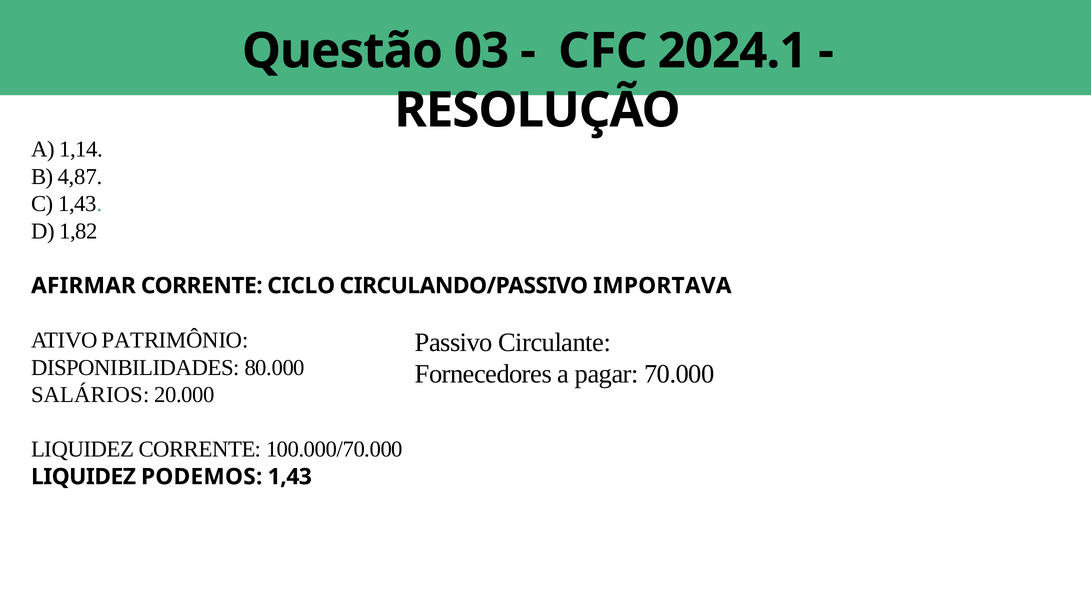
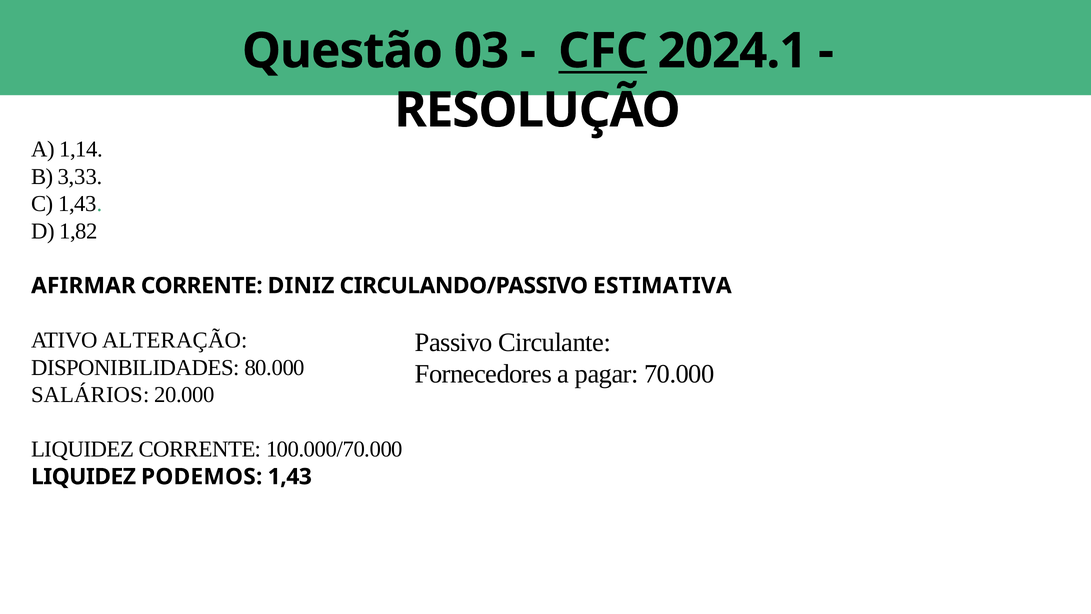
CFC underline: none -> present (603, 51)
4,87: 4,87 -> 3,33 (80, 176)
CICLO: CICLO -> DINIZ (301, 286)
IMPORTAVA: IMPORTAVA -> ESTIMATIVA (662, 286)
PATRIMÔNIO: PATRIMÔNIO -> ALTERAÇÃO (175, 340)
